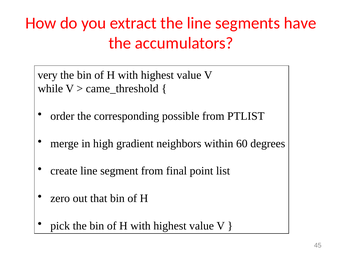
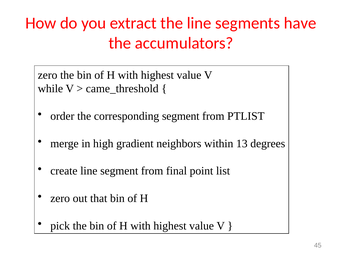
very: very -> zero (48, 75)
corresponding possible: possible -> segment (181, 116)
60: 60 -> 13 (242, 143)
